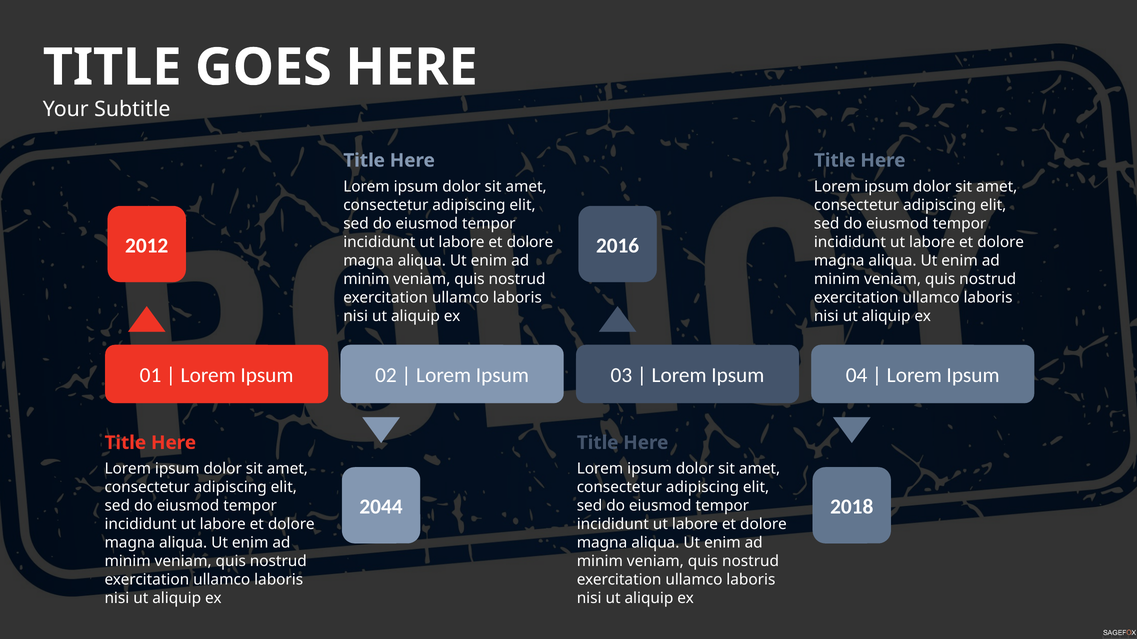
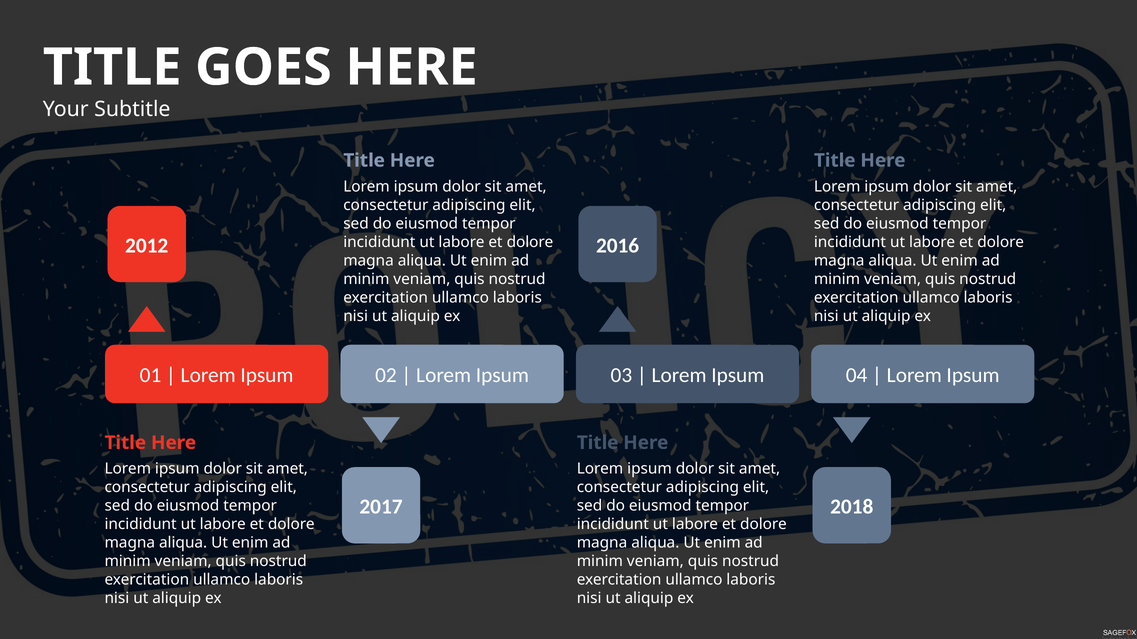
2044: 2044 -> 2017 (381, 507)
